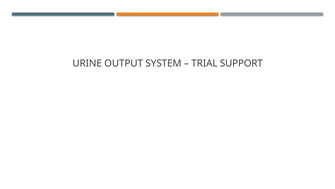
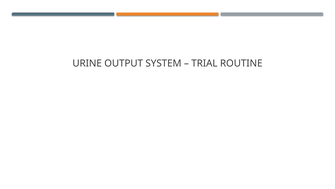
SUPPORT: SUPPORT -> ROUTINE (241, 63)
